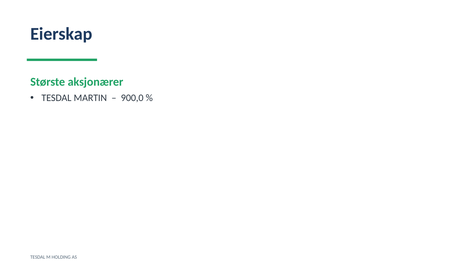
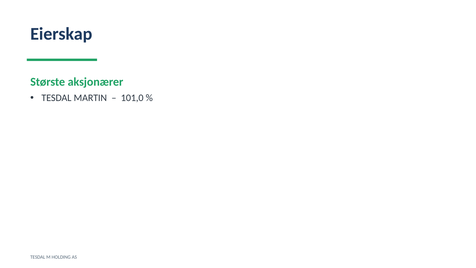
900,0: 900,0 -> 101,0 (132, 98)
